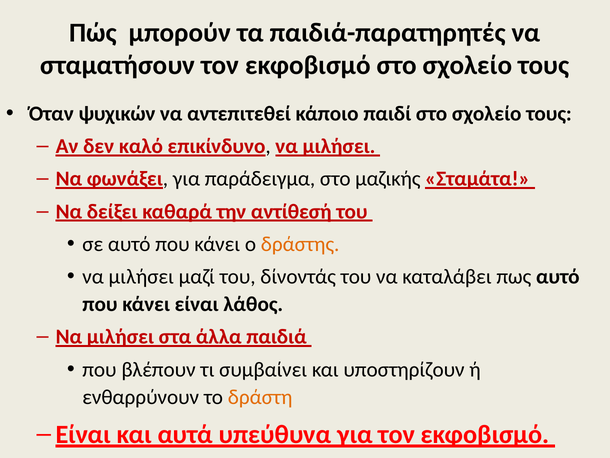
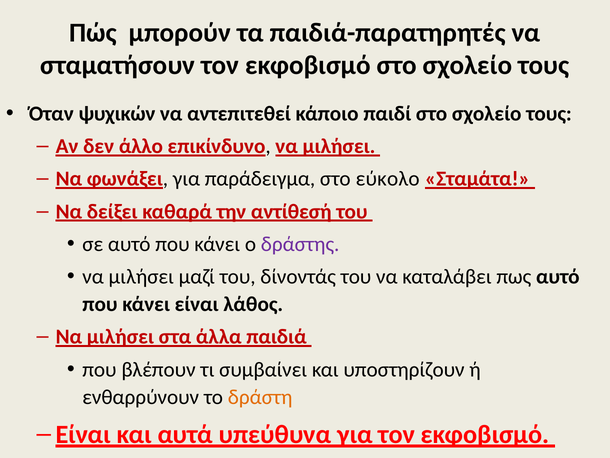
καλό: καλό -> άλλο (141, 146)
μαζικής: μαζικής -> εύκολο (388, 179)
δράστης colour: orange -> purple (300, 244)
